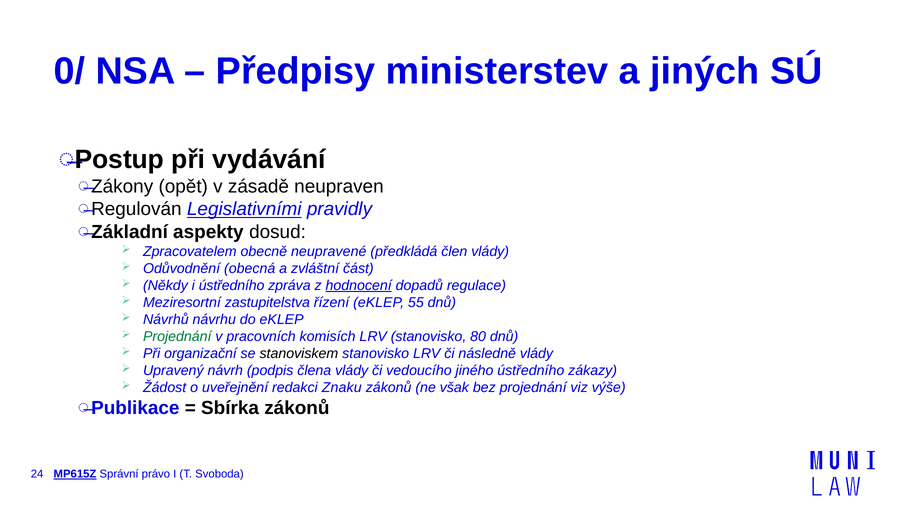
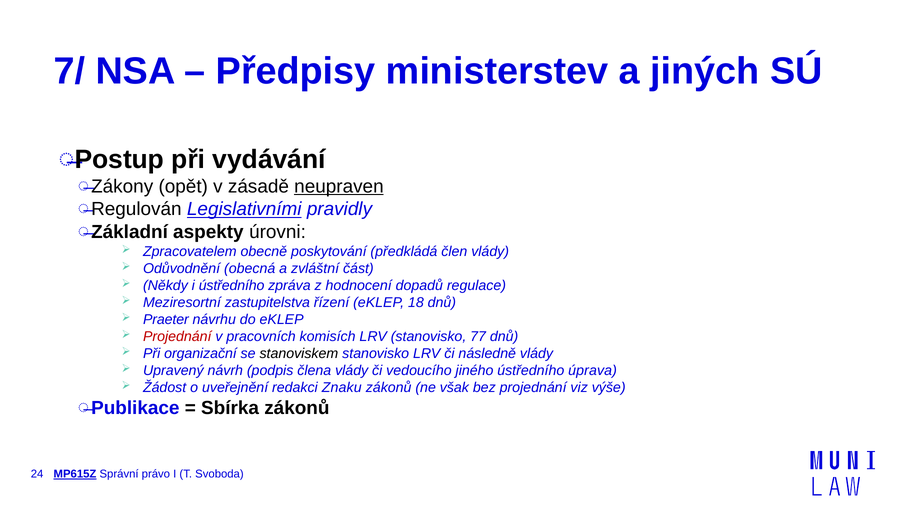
0/: 0/ -> 7/ (69, 71)
neupraven underline: none -> present (339, 186)
dosud: dosud -> úrovni (278, 232)
neupravené: neupravené -> poskytování (329, 251)
hodnocení underline: present -> none (359, 285)
55: 55 -> 18 (416, 302)
Návrhů: Návrhů -> Praeter (166, 319)
Projednání colour: green -> red (177, 336)
80: 80 -> 77 (478, 336)
zákazy: zákazy -> úprava (593, 371)
